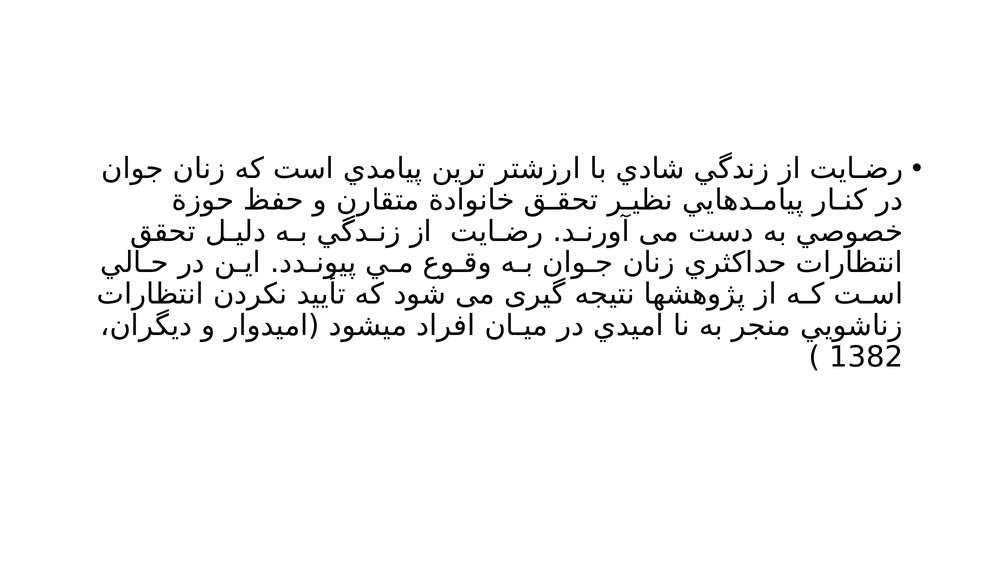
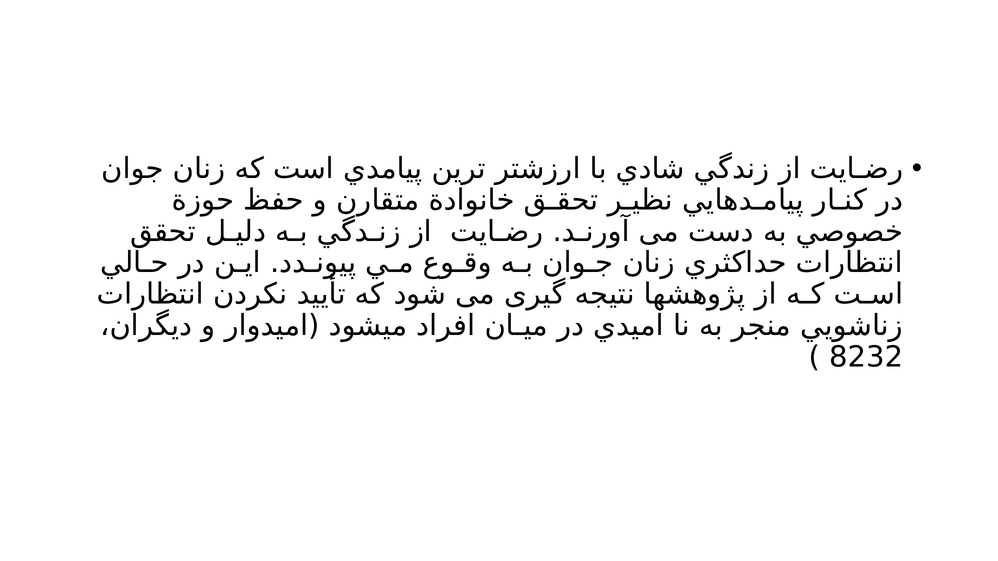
1382: 1382 -> 8232 (866, 357)
